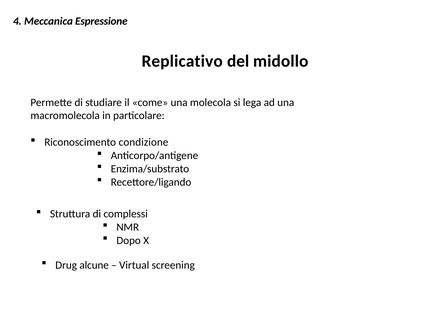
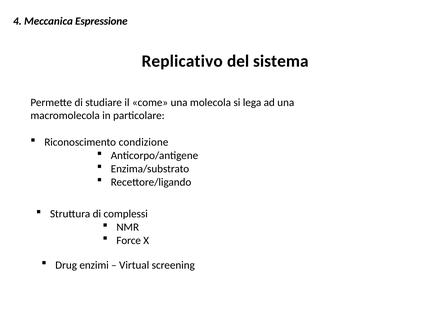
midollo: midollo -> sistema (281, 61)
Dopo: Dopo -> Force (129, 241)
alcune: alcune -> enzimi (94, 265)
